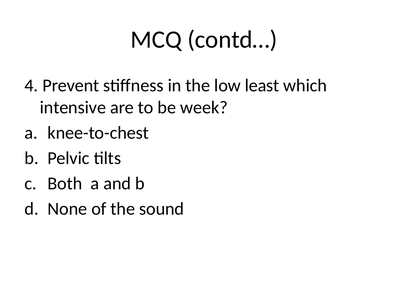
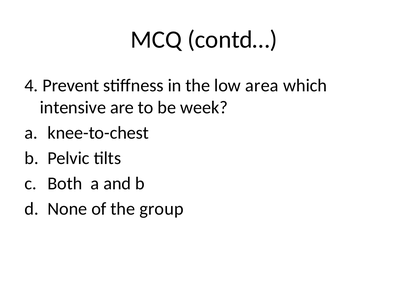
least: least -> area (262, 86)
sound: sound -> group (162, 209)
